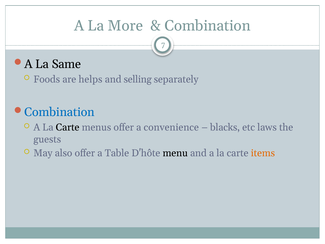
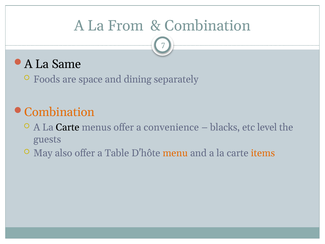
More: More -> From (126, 26)
helps: helps -> space (91, 79)
selling: selling -> dining (138, 79)
Combination colour: blue -> orange (59, 112)
laws: laws -> level (267, 127)
menu colour: black -> orange (175, 153)
